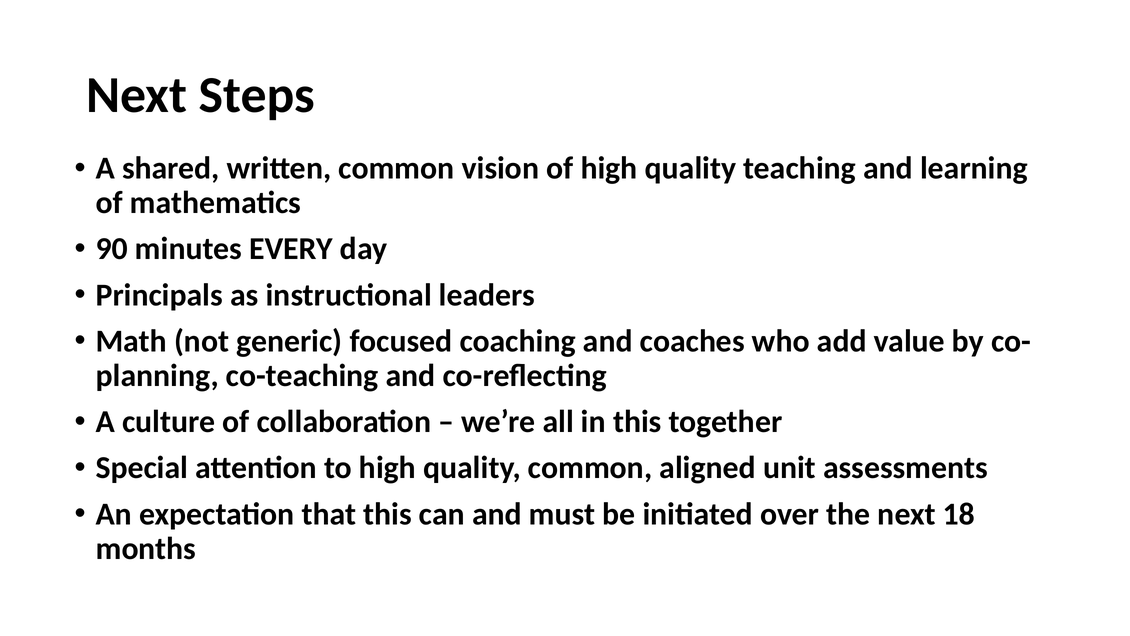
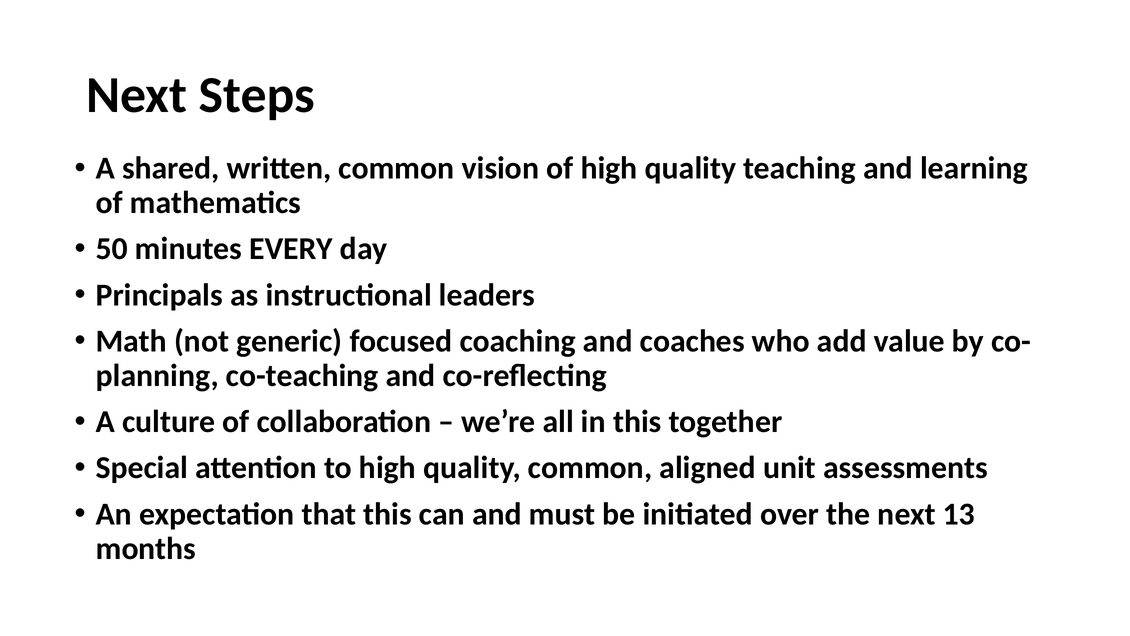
90: 90 -> 50 (112, 249)
18: 18 -> 13 (959, 514)
